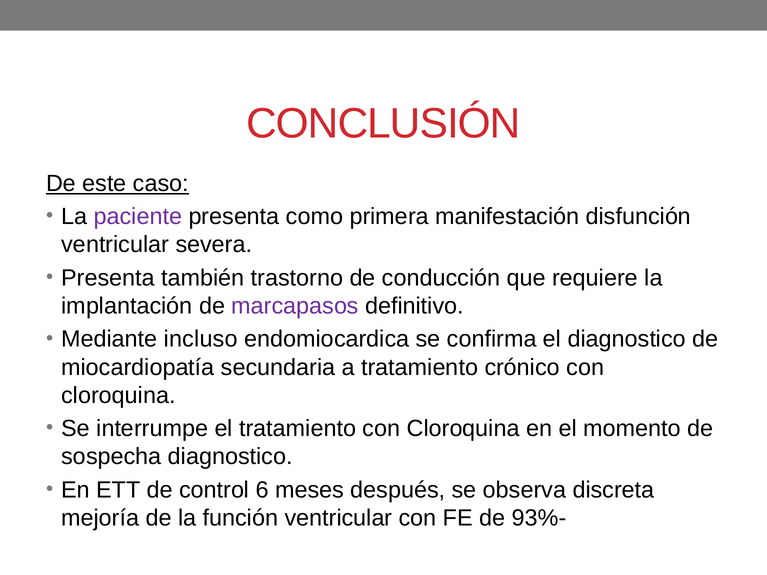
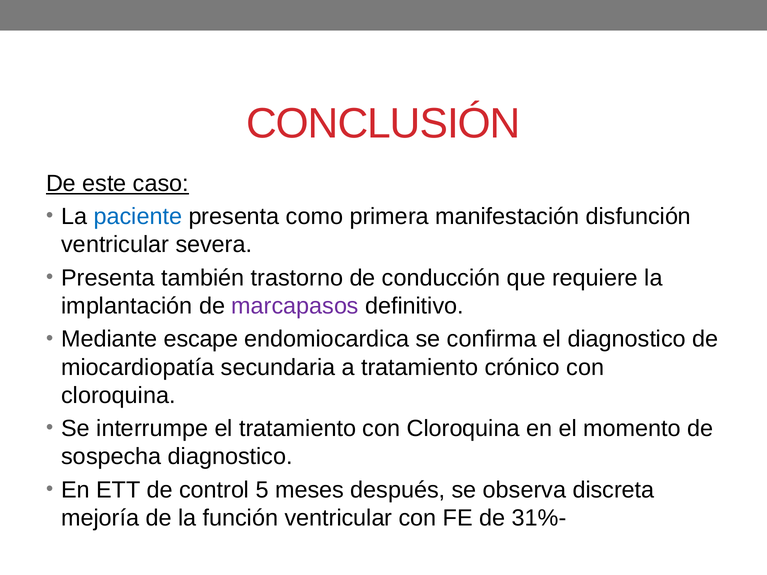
paciente colour: purple -> blue (138, 217)
incluso: incluso -> escape (201, 339)
6: 6 -> 5 (262, 490)
93%-: 93%- -> 31%- (539, 518)
